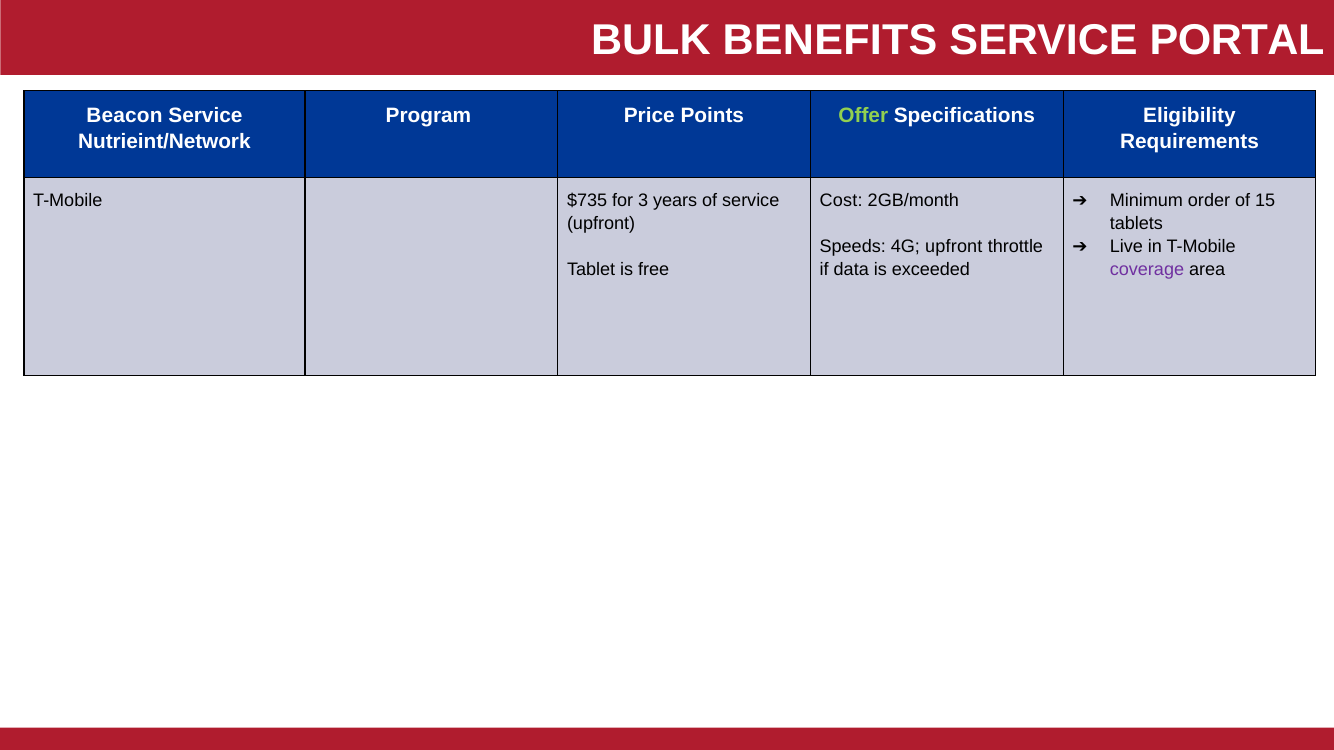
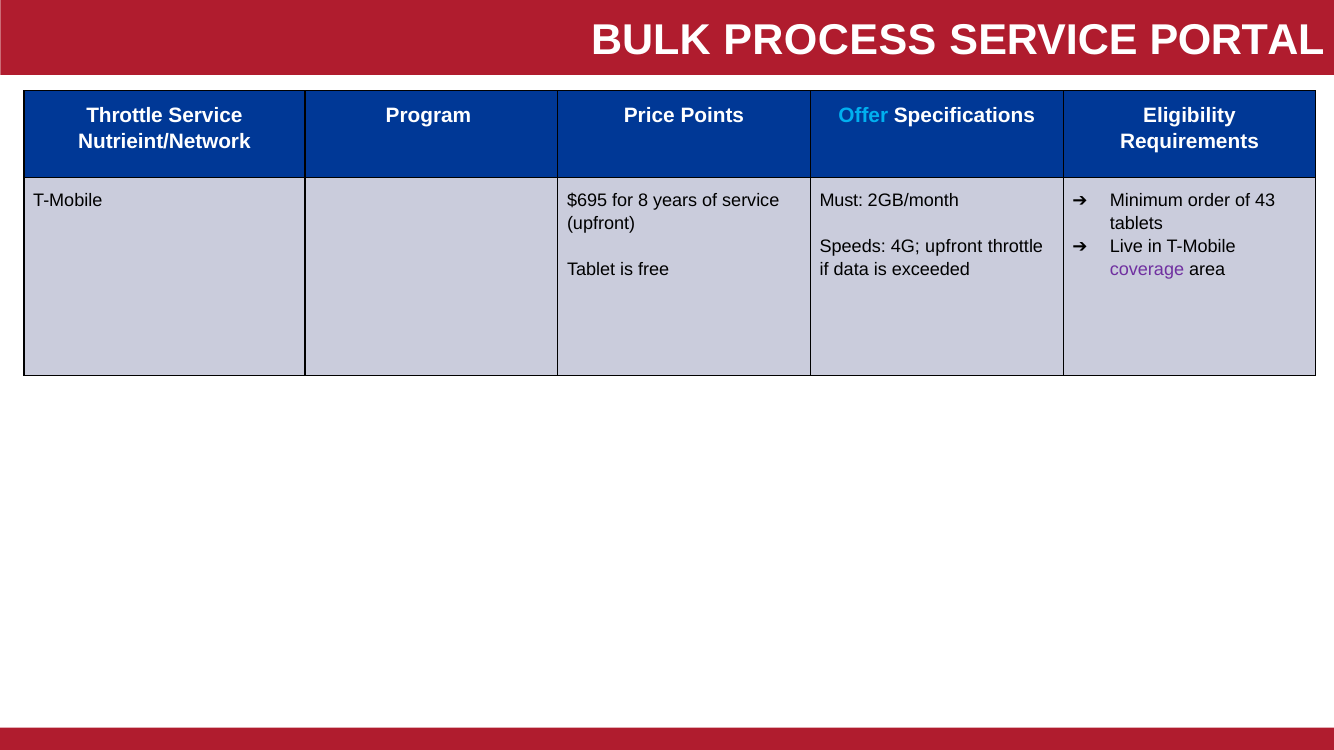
BENEFITS: BENEFITS -> PROCESS (830, 40)
Beacon: Beacon -> Throttle (125, 116)
Offer colour: light green -> light blue (863, 116)
$735: $735 -> $695 (587, 201)
3: 3 -> 8 (643, 201)
Cost: Cost -> Must (841, 201)
15: 15 -> 43 (1265, 201)
